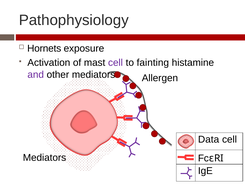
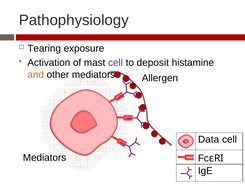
Hornets: Hornets -> Tearing (44, 48)
fainting: fainting -> deposit (153, 63)
and colour: purple -> orange (36, 74)
